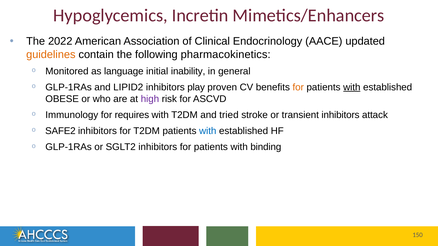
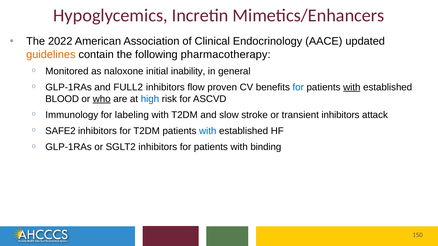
pharmacokinetics: pharmacokinetics -> pharmacotherapy (226, 55)
language: language -> naloxone (124, 71)
LIPID2: LIPID2 -> FULL2 (128, 87)
play: play -> flow (196, 87)
for colour: orange -> blue (298, 87)
OBESE: OBESE -> BLOOD (62, 99)
who underline: none -> present (102, 99)
high colour: purple -> blue (150, 99)
requires: requires -> labeling (132, 115)
tried: tried -> slow (229, 115)
